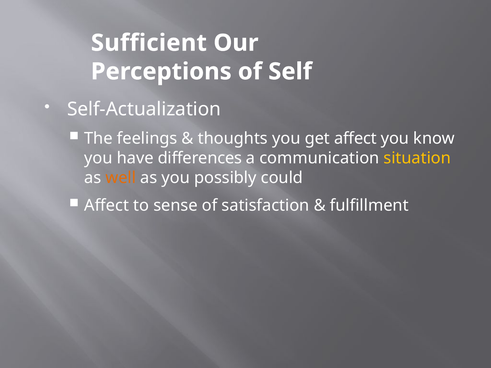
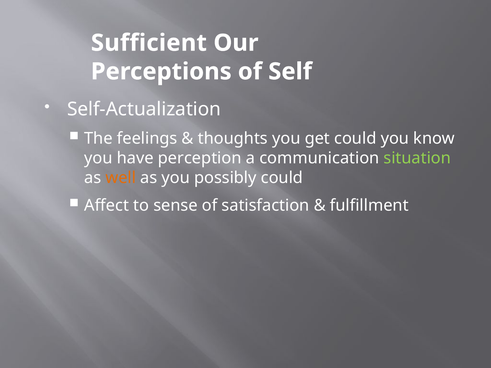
get affect: affect -> could (355, 139)
differences: differences -> perception (200, 158)
situation colour: yellow -> light green (417, 158)
